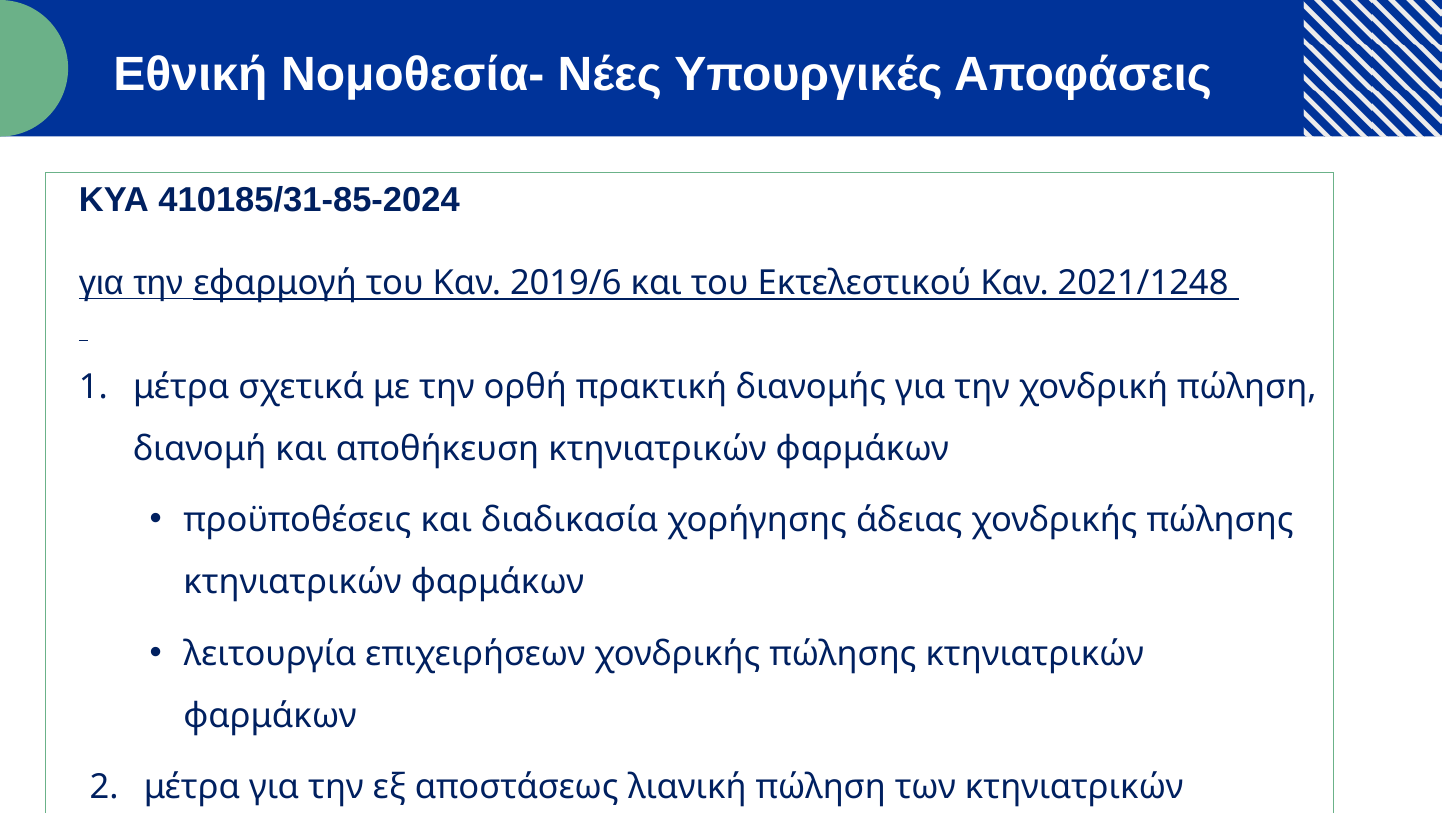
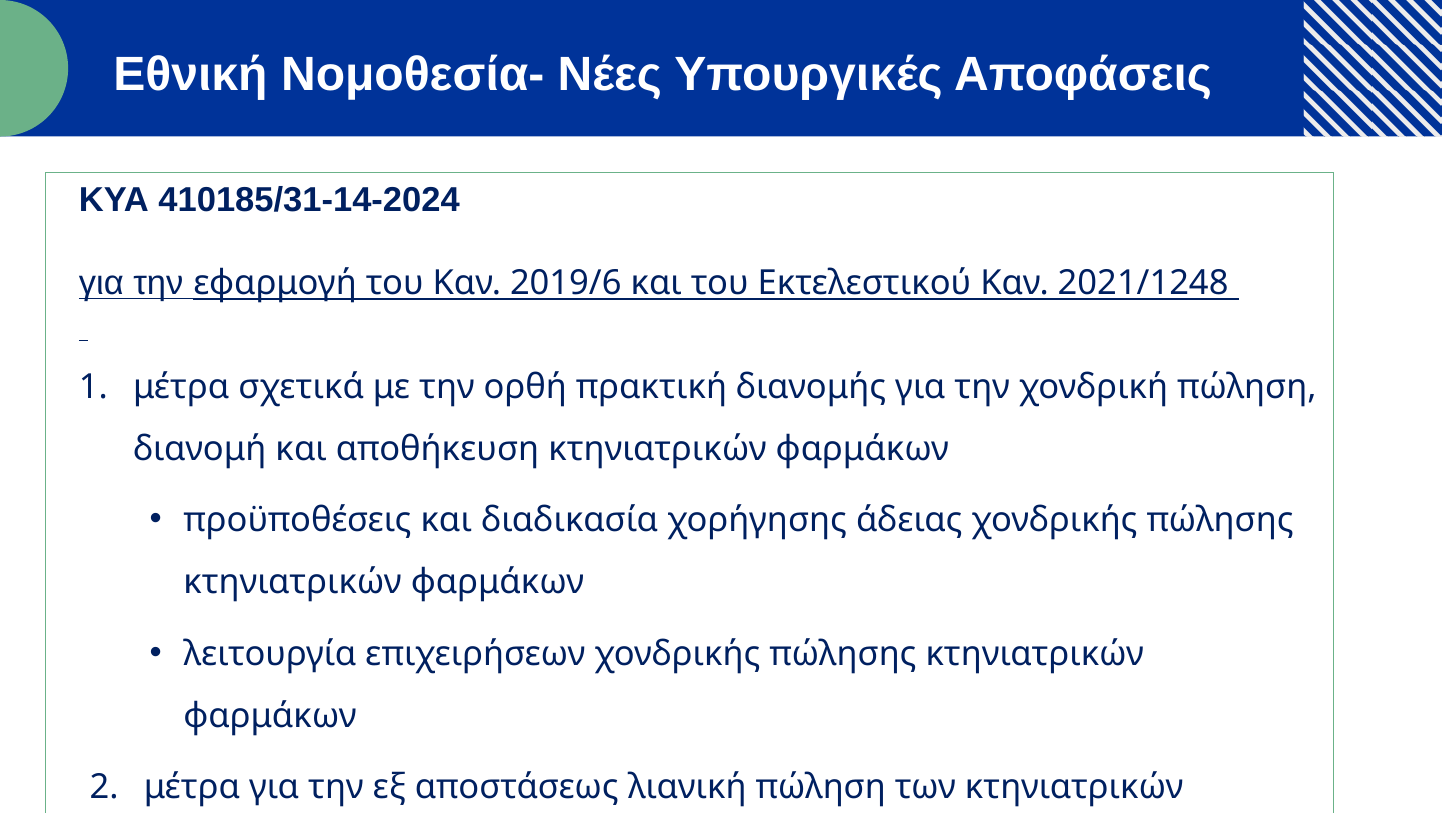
410185/31-85-2024: 410185/31-85-2024 -> 410185/31-14-2024 (309, 200)
